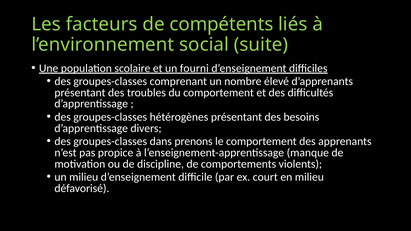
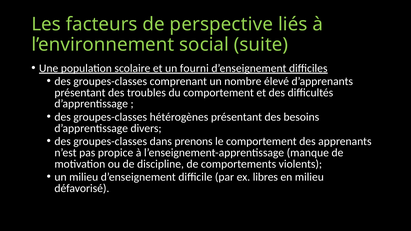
compétents: compétents -> perspective (221, 24)
court: court -> libres (265, 177)
